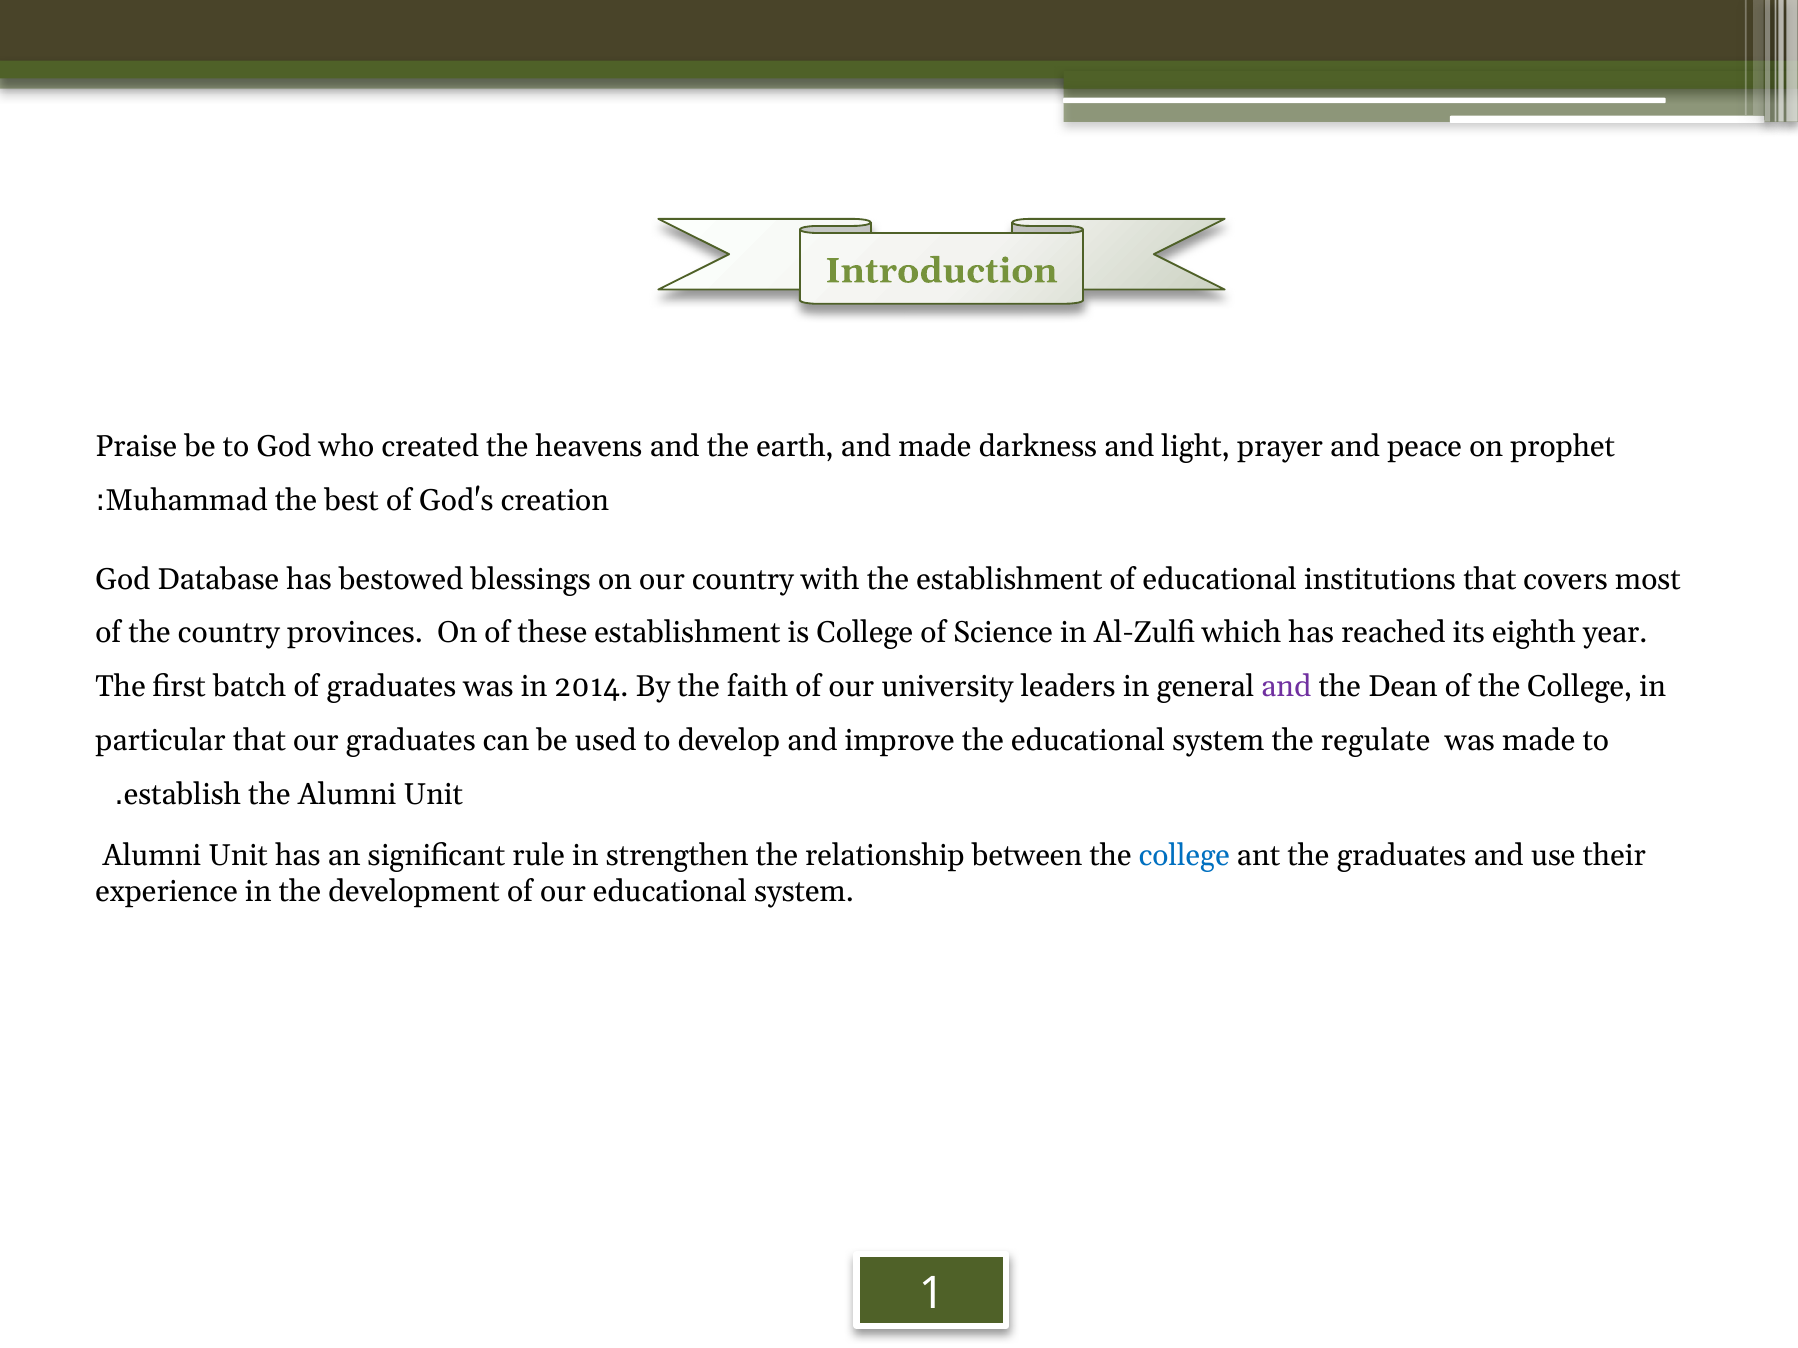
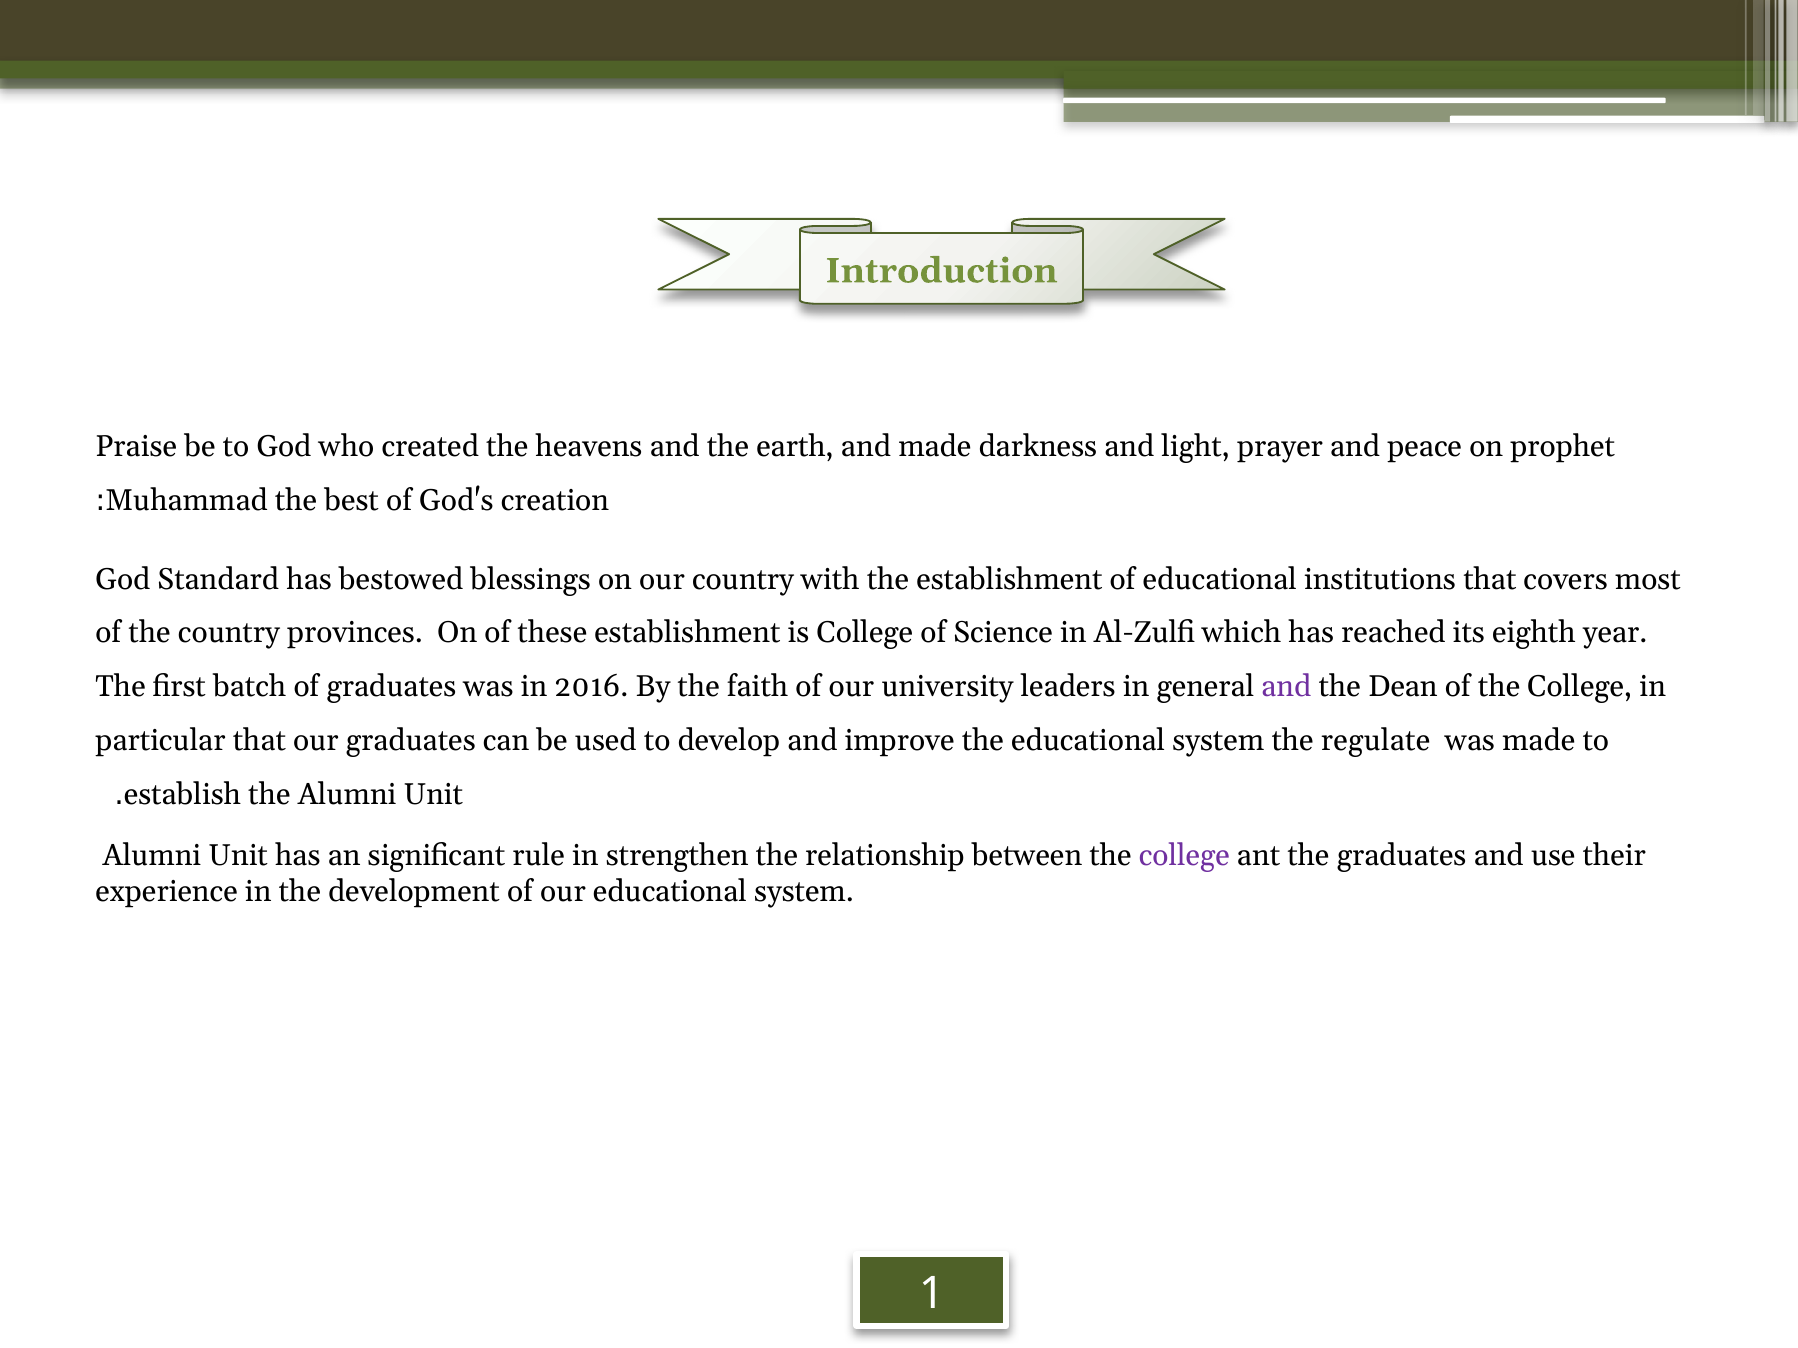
Database: Database -> Standard (218, 579)
2014: 2014 -> 2016 (591, 687)
college colour: blue -> purple (1184, 856)
